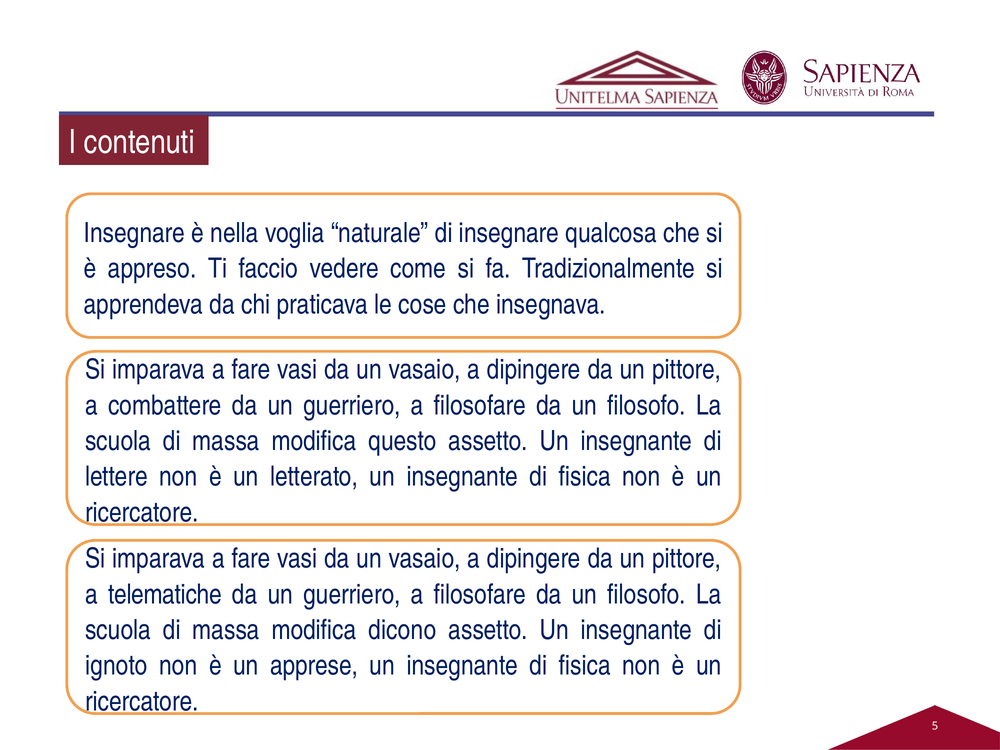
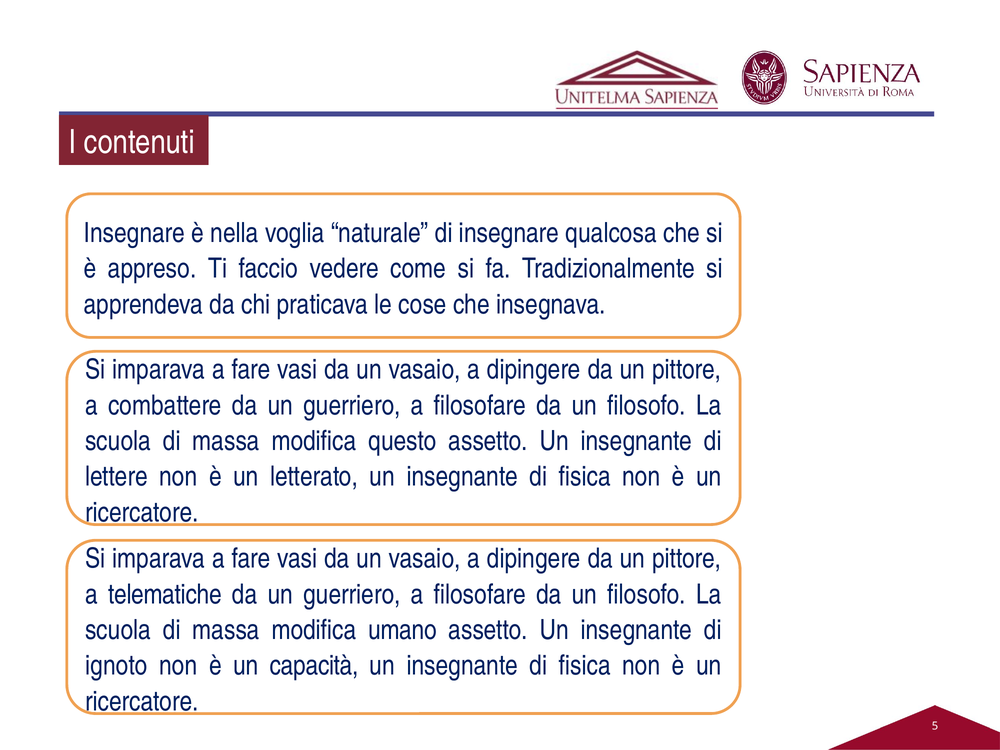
dicono: dicono -> umano (403, 630)
apprese: apprese -> capacità (314, 666)
